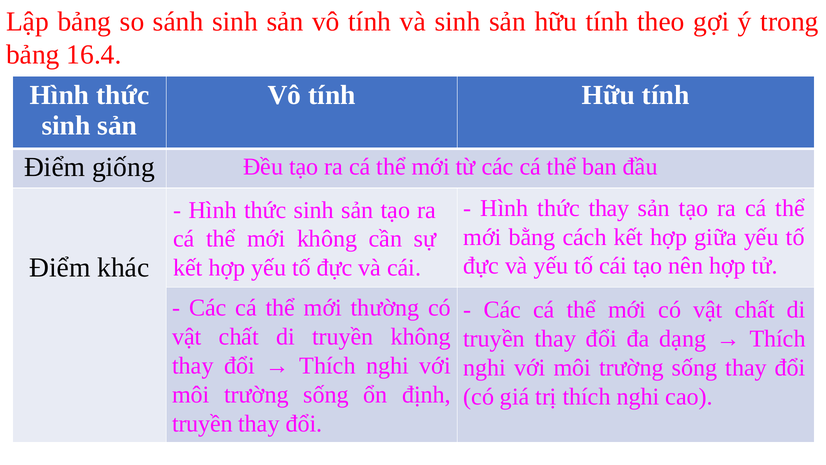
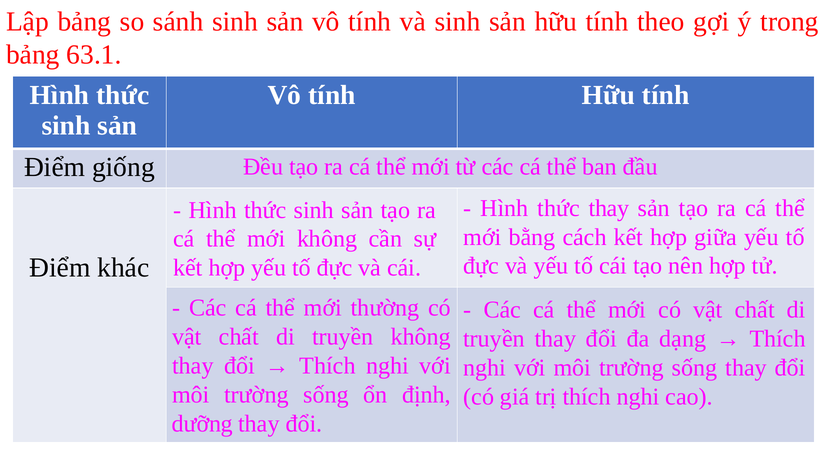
16.4: 16.4 -> 63.1 (94, 55)
truyền: truyền -> dưỡng (202, 423)
